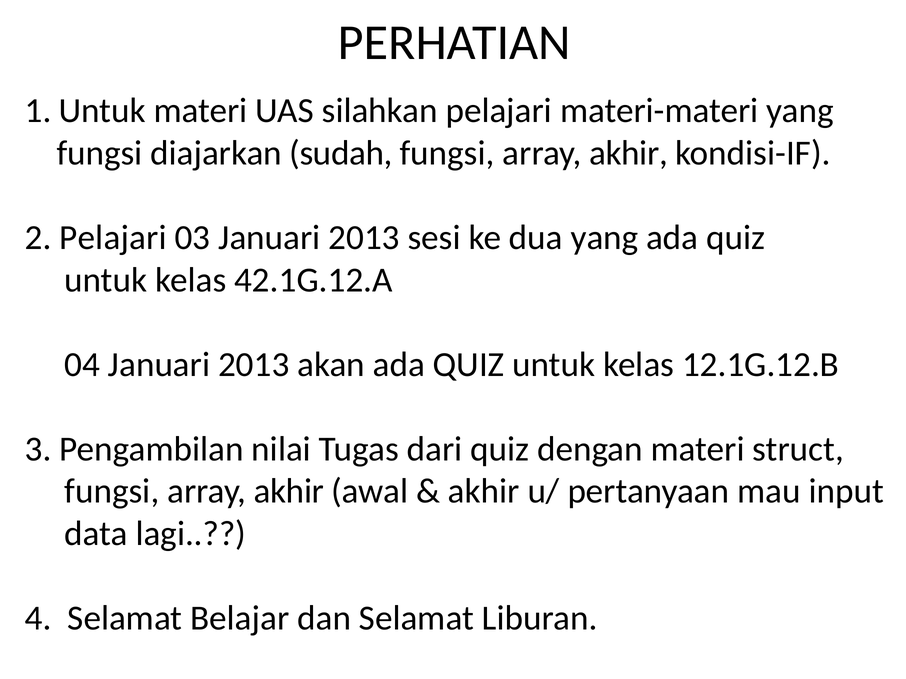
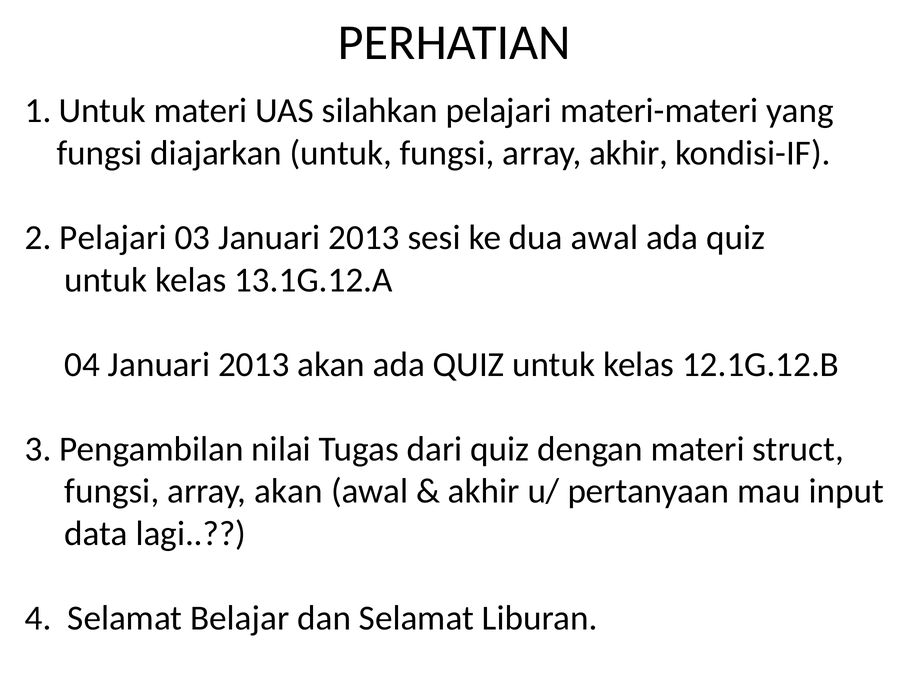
diajarkan sudah: sudah -> untuk (341, 153)
dua yang: yang -> awal (604, 238)
42.1G.12.A: 42.1G.12.A -> 13.1G.12.A (313, 280)
akhir: akhir -> akan (289, 492)
